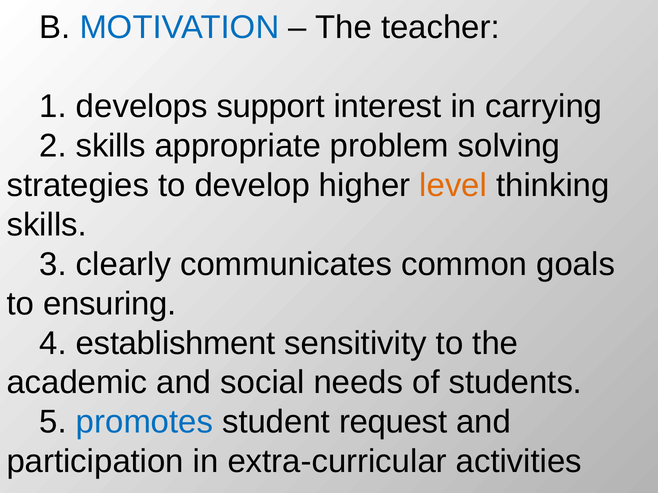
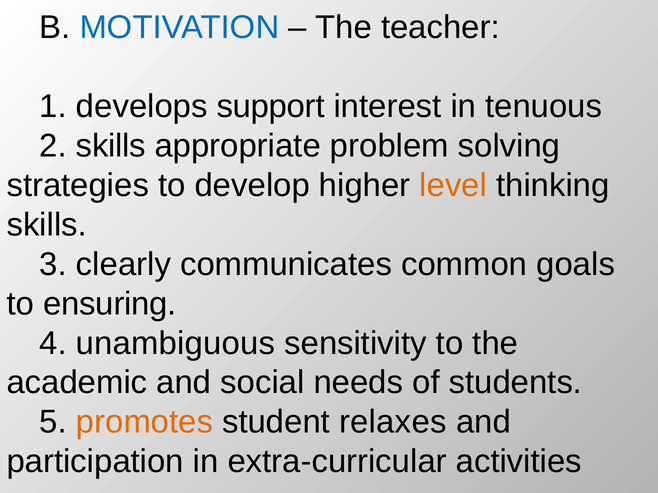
carrying: carrying -> tenuous (544, 107)
establishment: establishment -> unambiguous (176, 344)
promotes colour: blue -> orange (145, 422)
request: request -> relaxes (393, 422)
